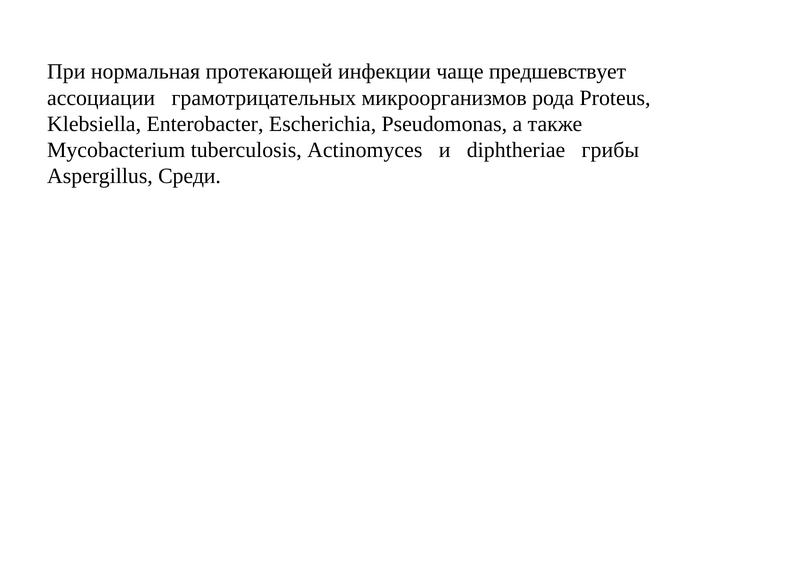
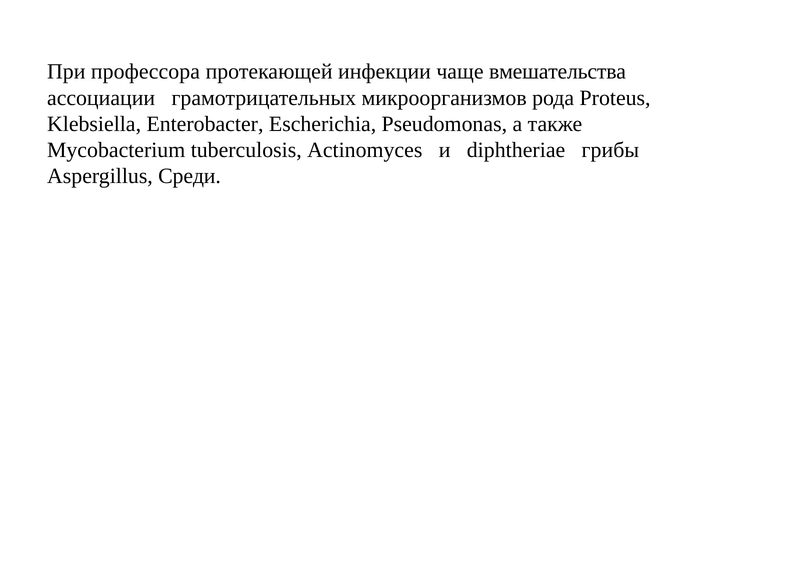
нормальная: нормальная -> профессора (145, 72)
предшевствует: предшевствует -> вмешательства (558, 72)
